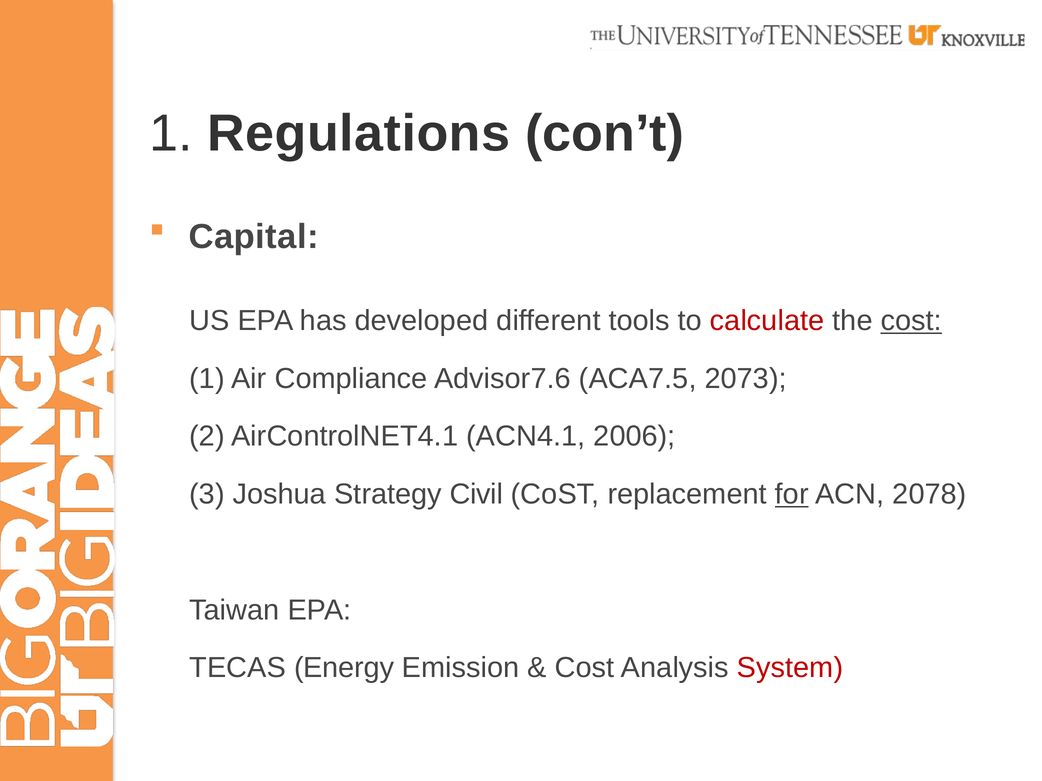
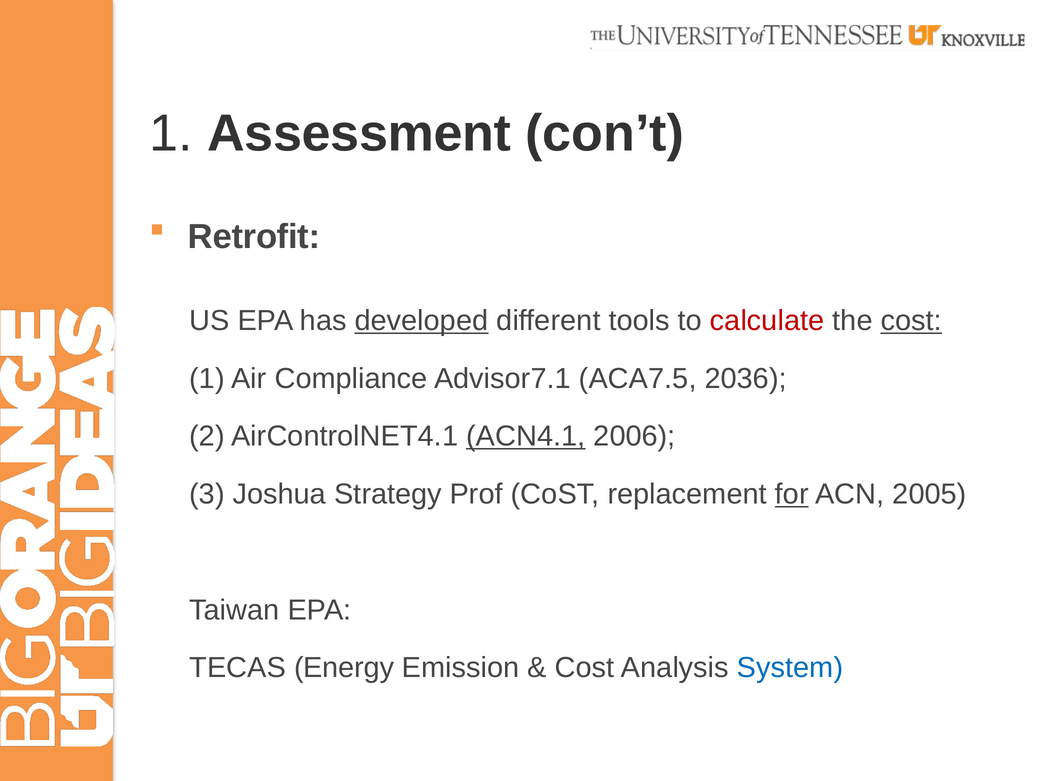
Regulations: Regulations -> Assessment (359, 134)
Capital: Capital -> Retrofit (254, 237)
developed underline: none -> present (421, 321)
Advisor7.6: Advisor7.6 -> Advisor7.1 (502, 379)
2073: 2073 -> 2036 (746, 379)
ACN4.1 underline: none -> present (526, 437)
Civil: Civil -> Prof (476, 495)
2078: 2078 -> 2005 (930, 495)
System colour: red -> blue (790, 668)
